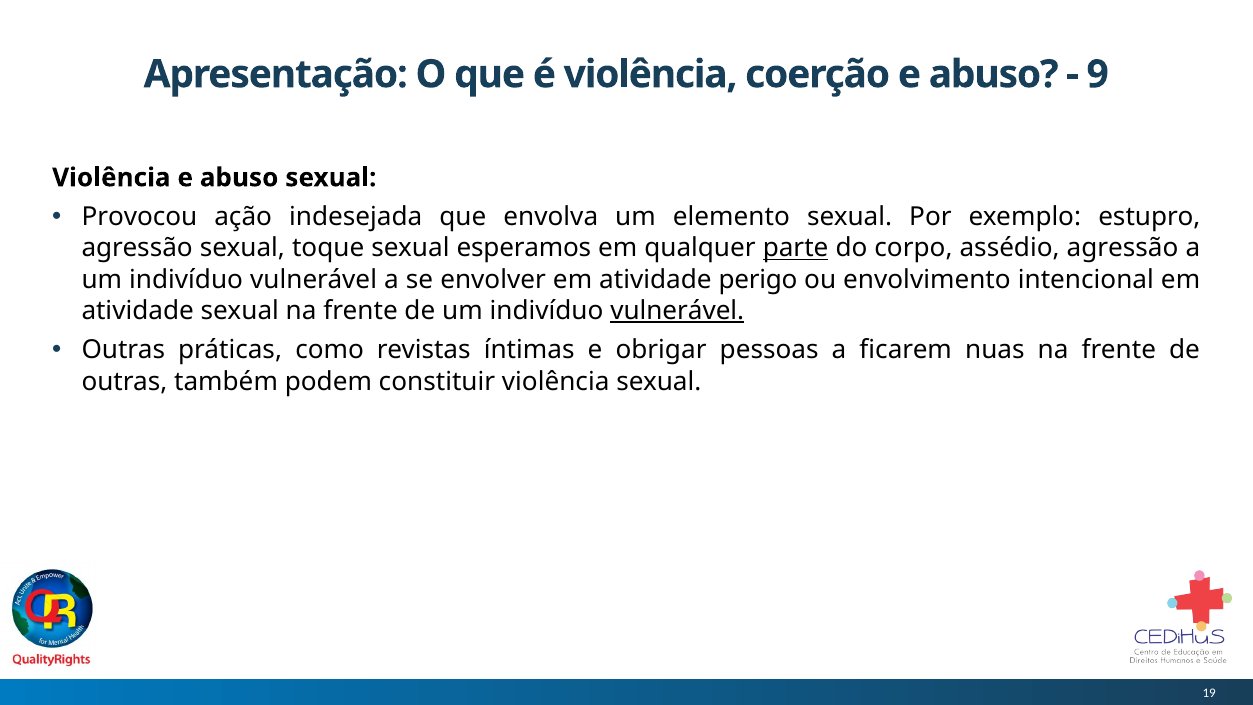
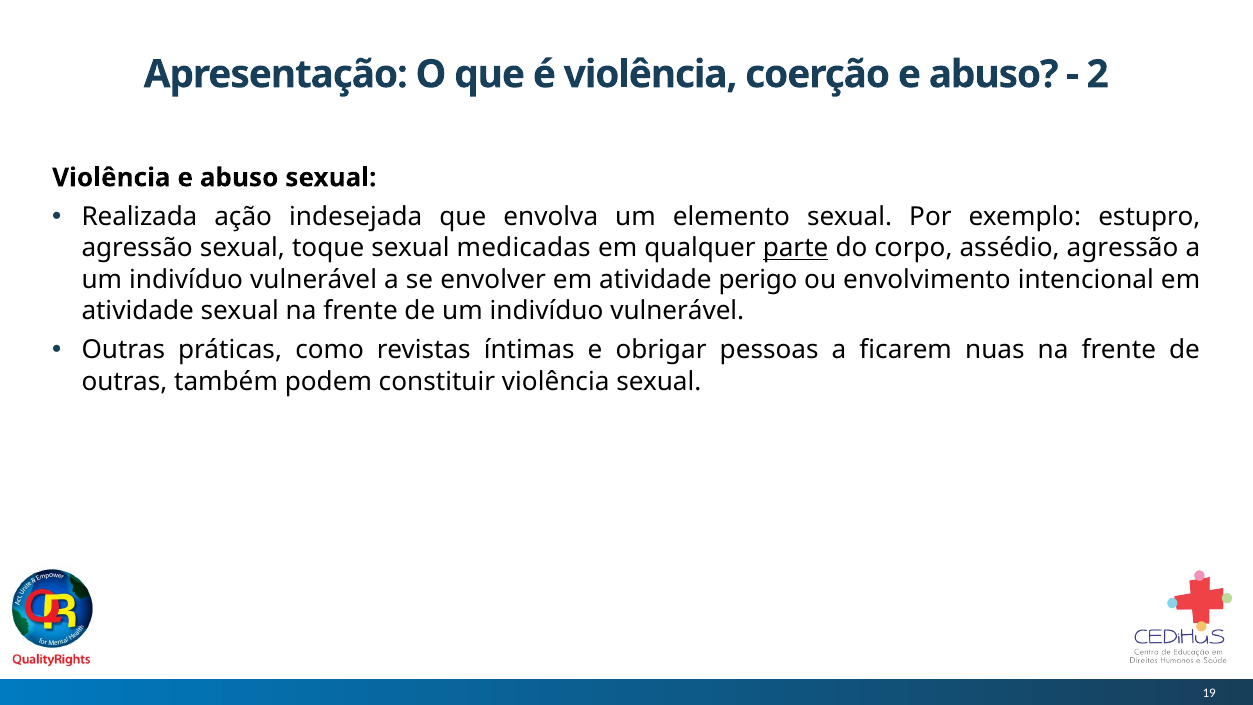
9: 9 -> 2 (1098, 74)
Provocou: Provocou -> Realizada (139, 217)
esperamos: esperamos -> medicadas (524, 248)
vulnerável underline: present -> none (677, 311)
